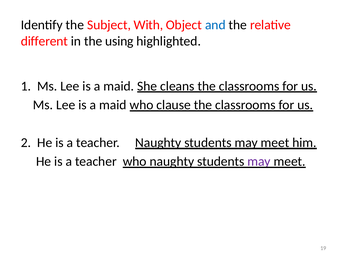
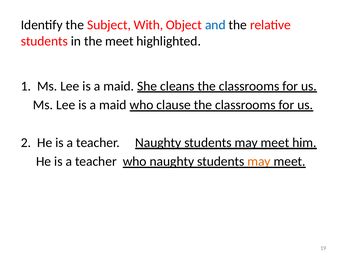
different: different -> students (44, 41)
the using: using -> meet (119, 41)
may colour: purple -> orange (259, 162)
